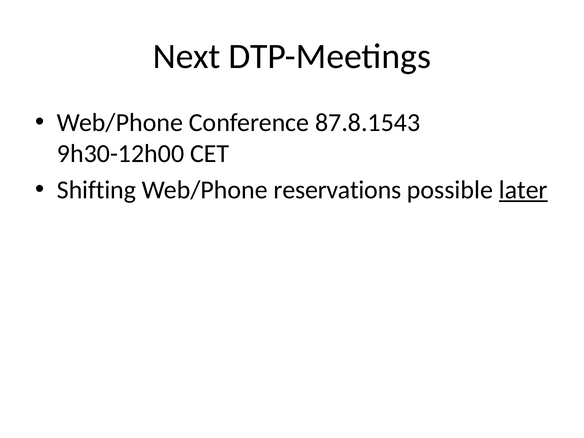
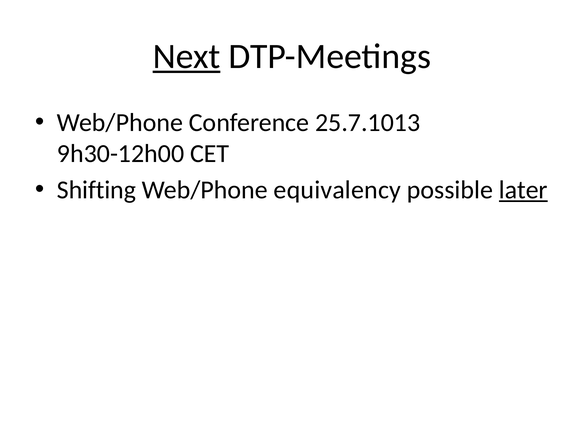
Next underline: none -> present (187, 57)
87.8.1543: 87.8.1543 -> 25.7.1013 (368, 123)
reservations: reservations -> equivalency (337, 190)
